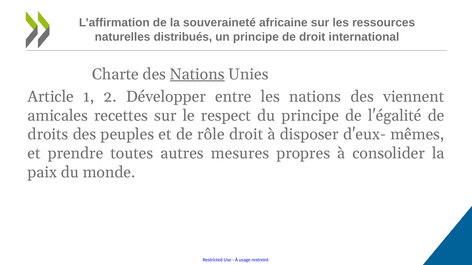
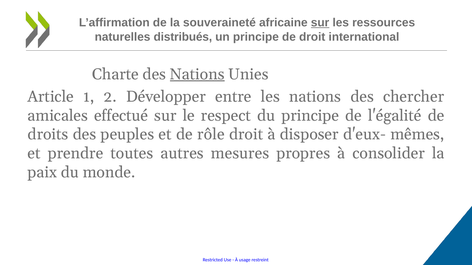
sur underline: none -> present (320, 23)
viennent: viennent -> chercher (414, 97)
recettes: recettes -> effectué (121, 116)
